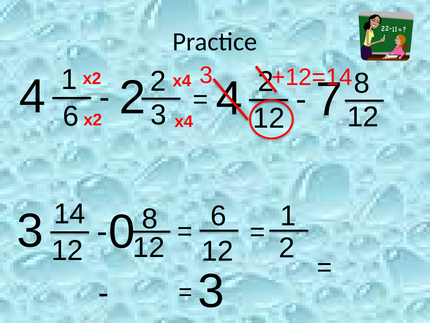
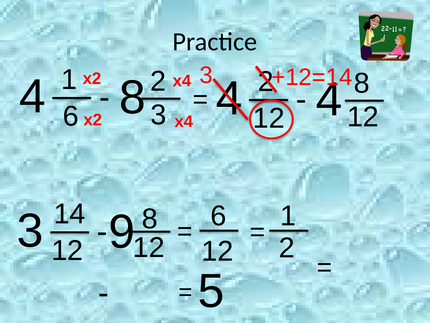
4 2: 2 -> 8 (132, 97)
7: 7 -> 4 (329, 100)
0: 0 -> 9 (122, 232)
3: 3 -> 5 (211, 291)
